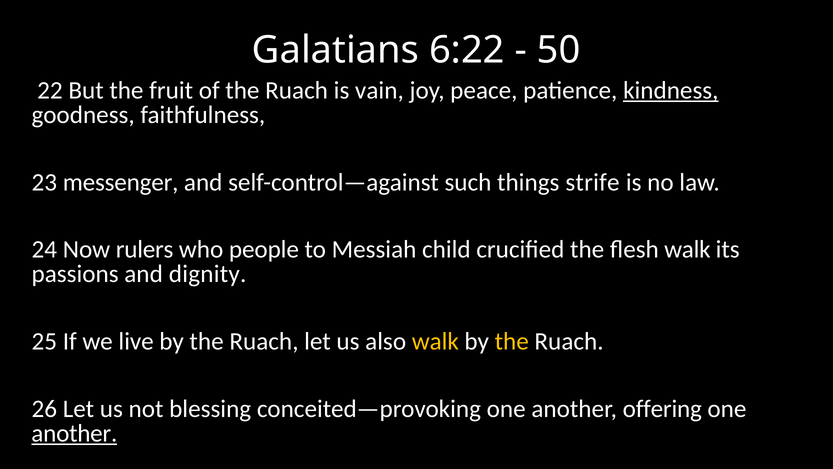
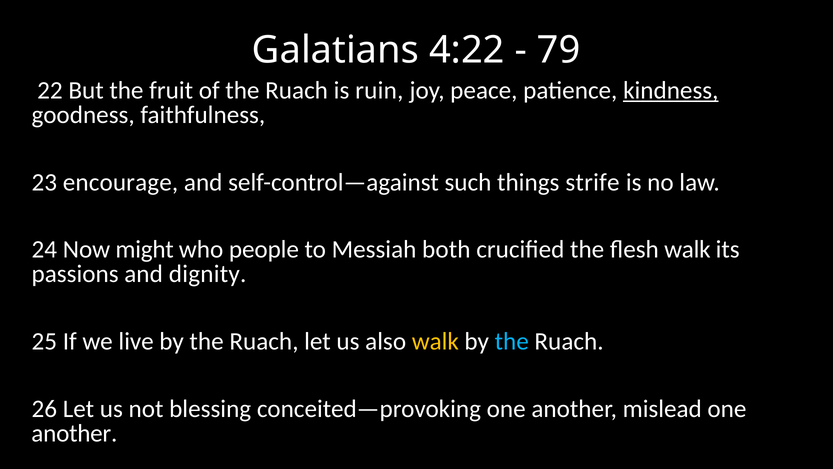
6:22: 6:22 -> 4:22 (467, 50)
50: 50 -> 79 (559, 50)
vain: vain -> ruin (379, 90)
messenger: messenger -> encourage (120, 182)
rulers: rulers -> might (145, 249)
child: child -> both (446, 249)
the colour: yellow -> light blue (512, 341)
offering: offering -> mislead (662, 408)
another underline: present -> none (74, 433)
